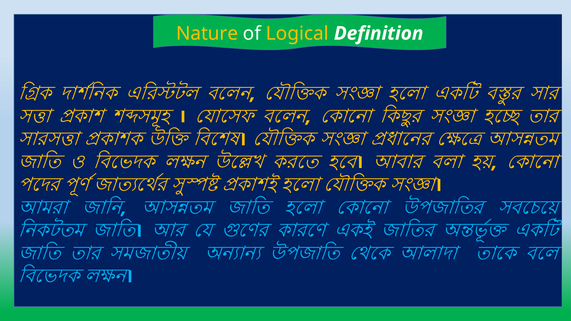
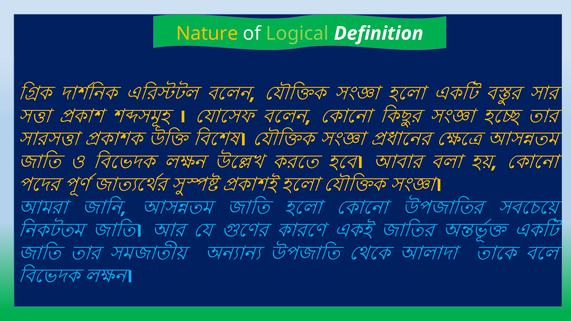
Logical colour: yellow -> light green (297, 33)
